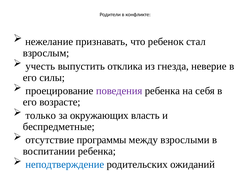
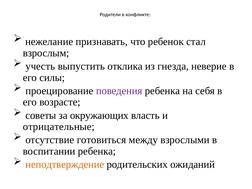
только: только -> советы (41, 115)
беспредметные: беспредметные -> отрицательные (59, 127)
программы: программы -> готовиться (101, 140)
неподтверждение colour: blue -> orange (65, 164)
